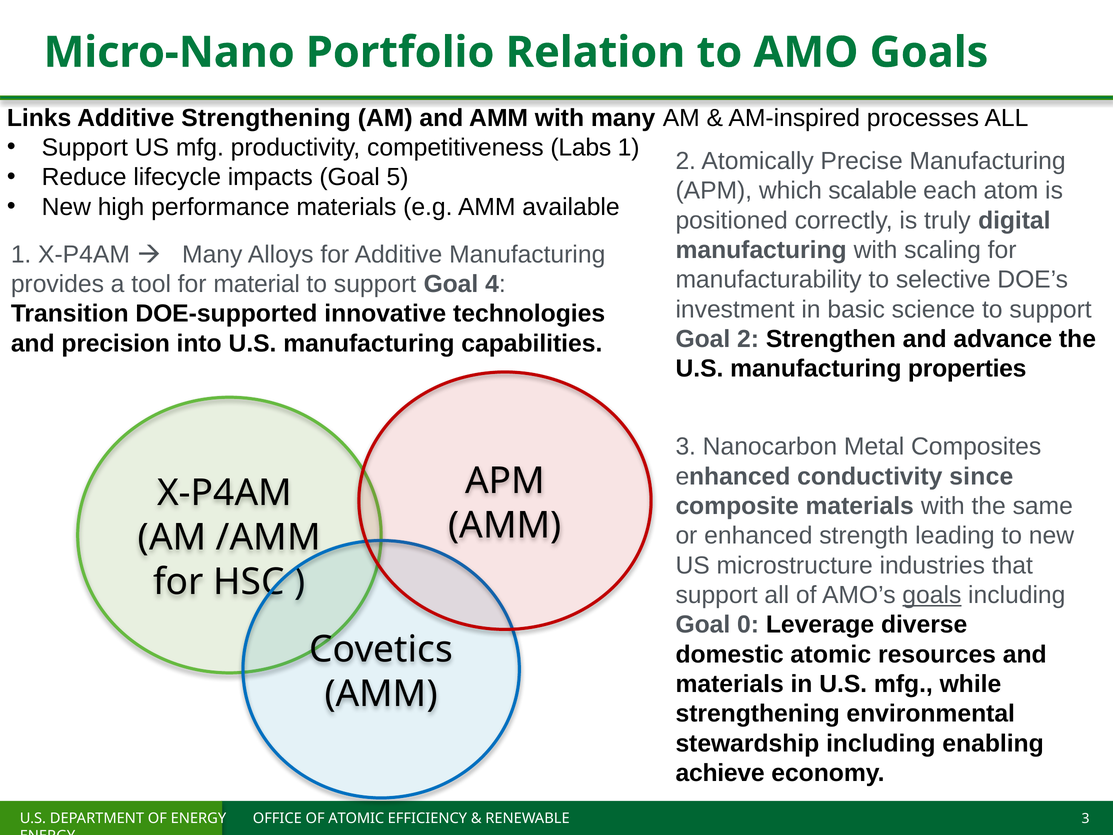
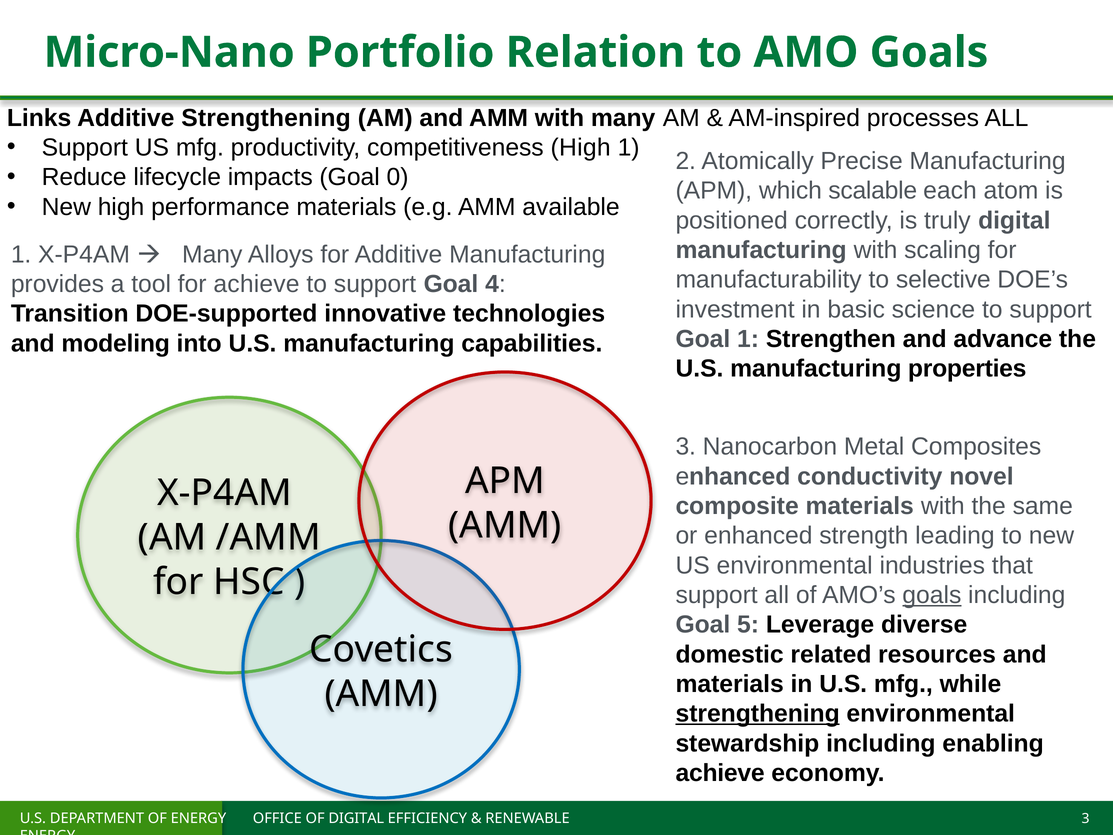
competitiveness Labs: Labs -> High (581, 148)
5: 5 -> 0 (398, 177)
for material: material -> achieve (257, 284)
Goal 2: 2 -> 1 (748, 339)
precision: precision -> modeling (116, 343)
since: since -> novel (981, 476)
US microstructure: microstructure -> environmental (795, 565)
0: 0 -> 5 (748, 625)
domestic atomic: atomic -> related (831, 654)
strengthening underline: none -> present (758, 714)
OF ATOMIC: ATOMIC -> DIGITAL (356, 818)
